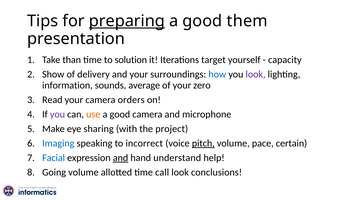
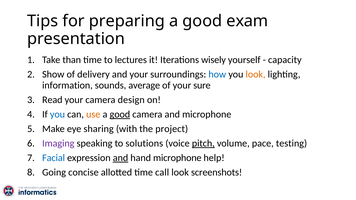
preparing underline: present -> none (127, 21)
them: them -> exam (247, 21)
solution: solution -> lectures (131, 60)
target: target -> wisely (214, 60)
look colour: purple -> orange (256, 75)
zero: zero -> sure (202, 85)
orders: orders -> design (131, 100)
you colour: purple -> blue (57, 114)
good underline: none -> present (120, 114)
Imaging colour: blue -> purple (58, 144)
incorrect: incorrect -> solutions (144, 144)
certain: certain -> testing (292, 144)
hand understand: understand -> microphone (177, 158)
Going volume: volume -> concise (83, 173)
conclusions: conclusions -> screenshots (217, 173)
